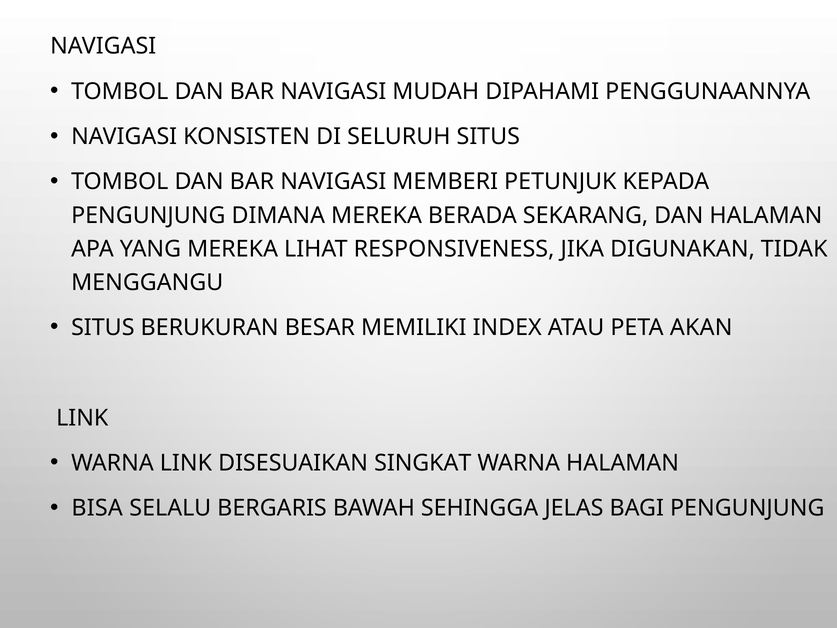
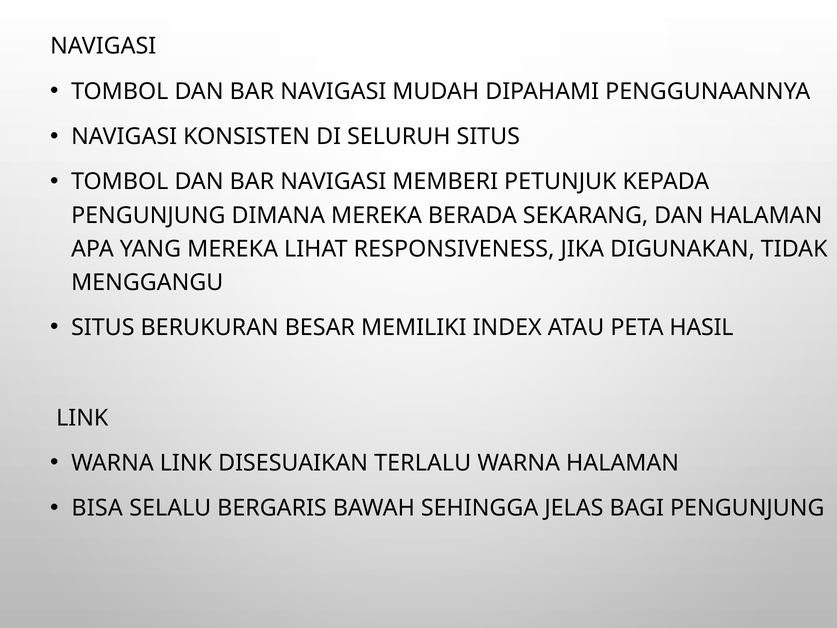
AKAN: AKAN -> HASIL (701, 327)
SINGKAT: SINGKAT -> TERLALU (423, 463)
